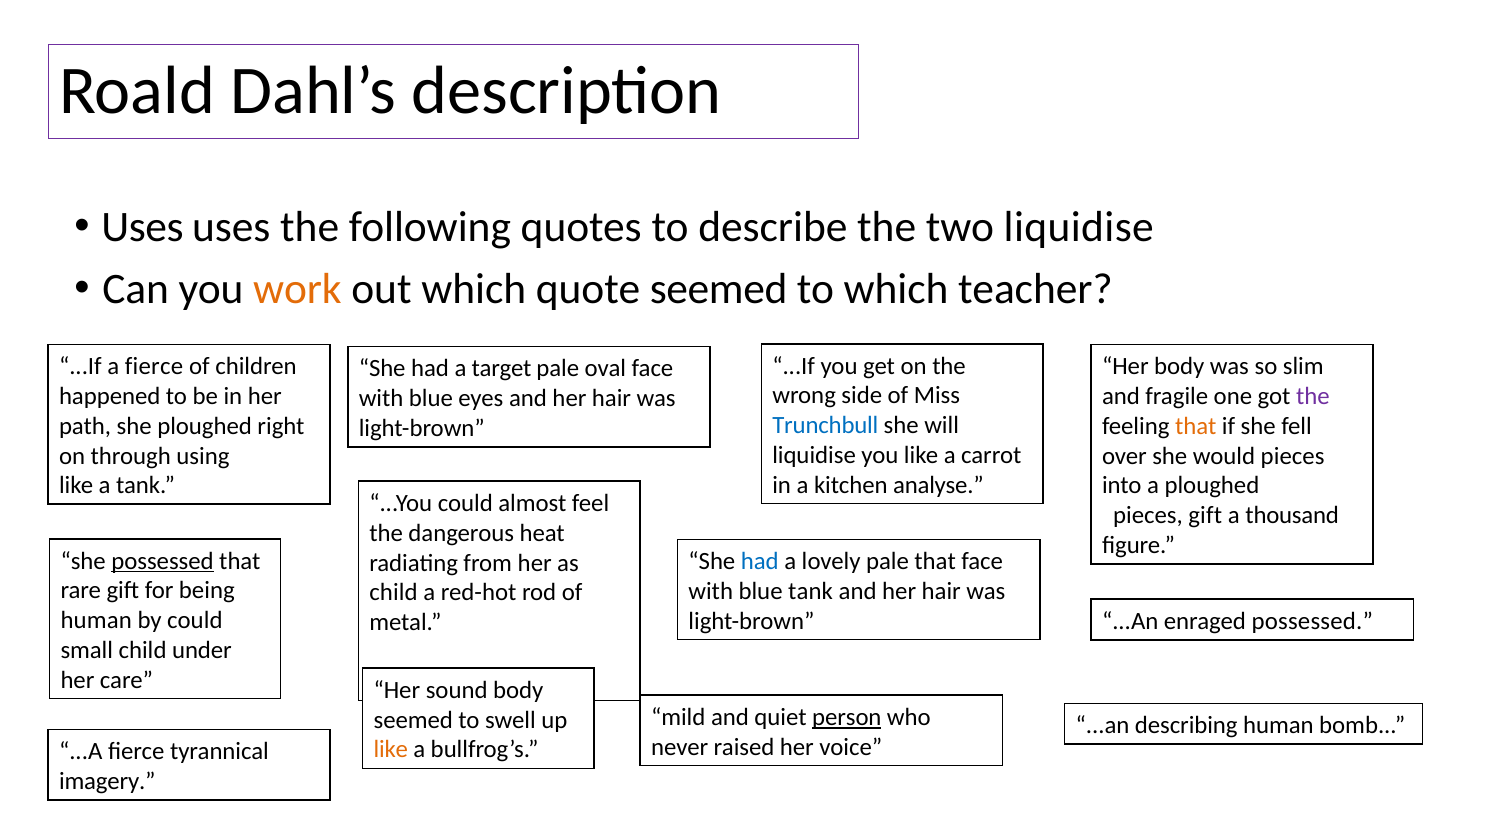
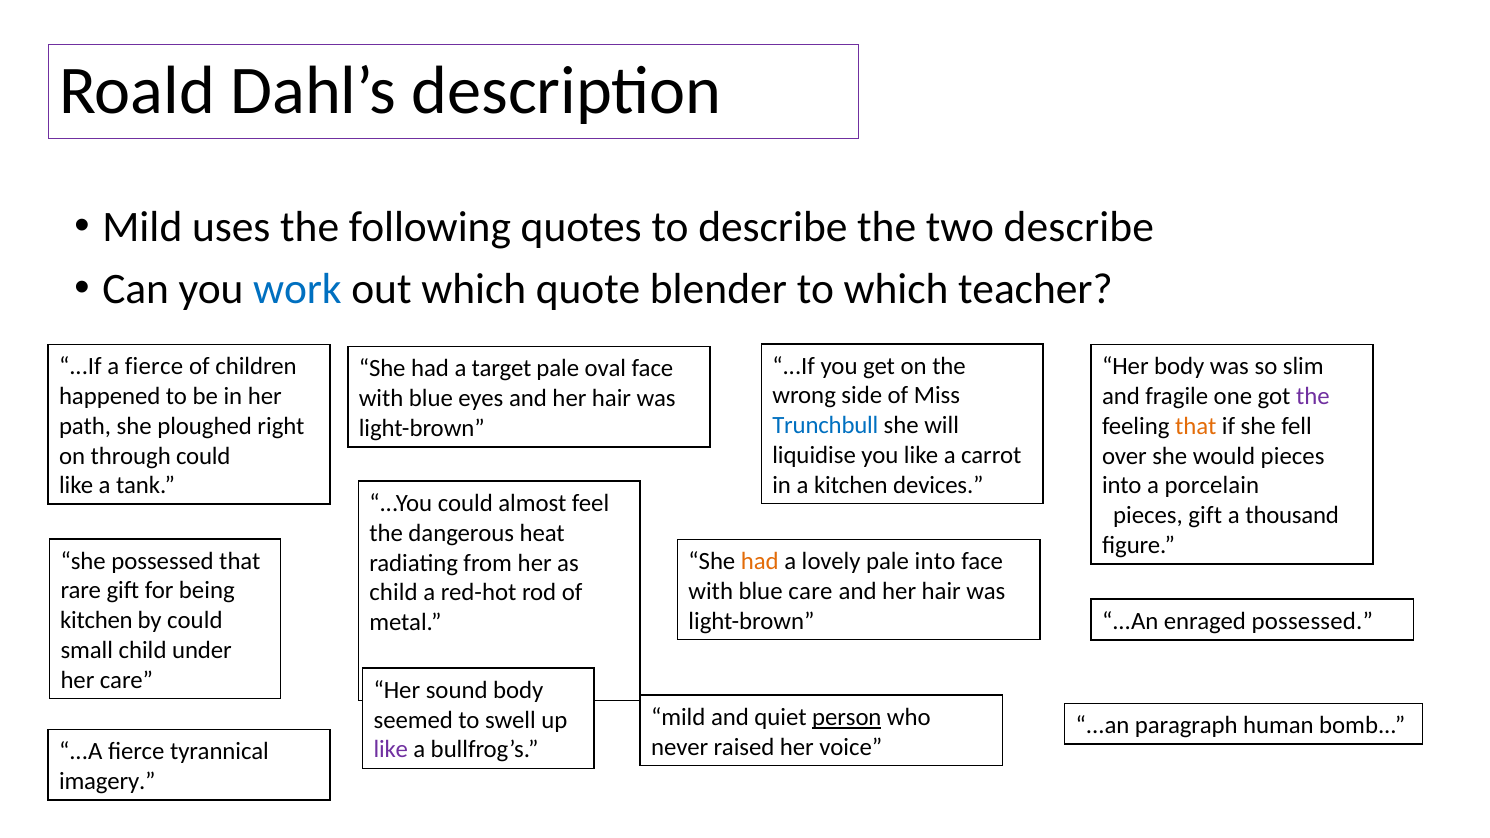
Uses: Uses -> Mild (142, 227)
two liquidise: liquidise -> describe (1079, 227)
work colour: orange -> blue (297, 289)
quote seemed: seemed -> blender (718, 289)
through using: using -> could (203, 456)
analyse: analyse -> devices (938, 485)
a ploughed: ploughed -> porcelain (1212, 486)
possessed underline: present -> none (163, 561)
had colour: blue -> orange (760, 562)
pale that: that -> into (935, 562)
blue tank: tank -> care (811, 591)
human: human -> kitchen (96, 621)
describing: describing -> paragraph (1186, 726)
like colour: orange -> purple (391, 750)
